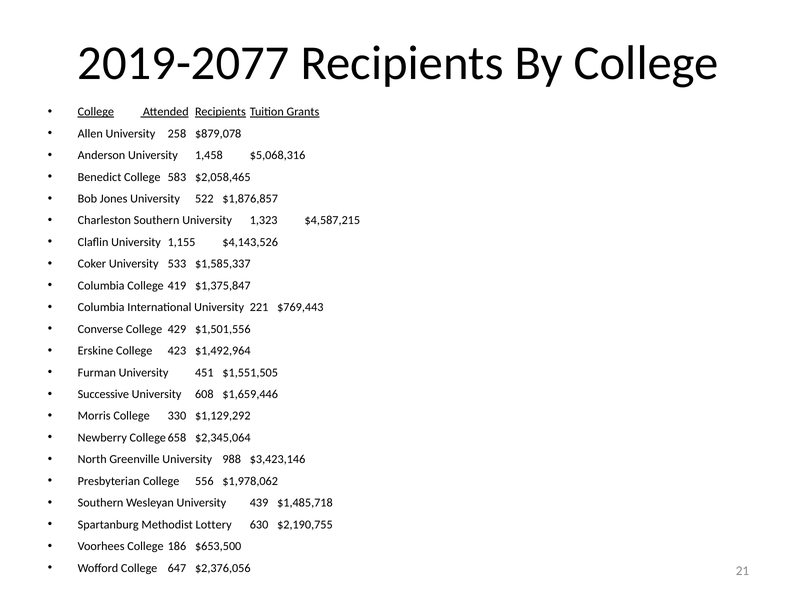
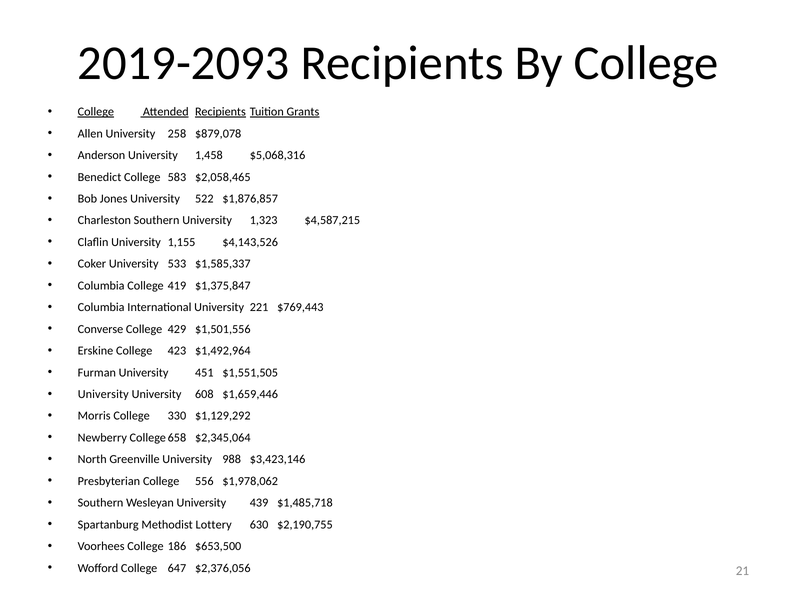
2019-2077: 2019-2077 -> 2019-2093 (184, 63)
Successive: Successive -> University (103, 394)
